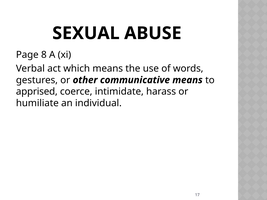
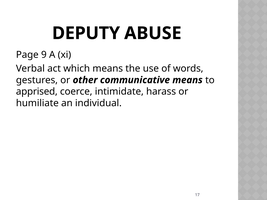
SEXUAL: SEXUAL -> DEPUTY (86, 33)
8: 8 -> 9 (44, 55)
